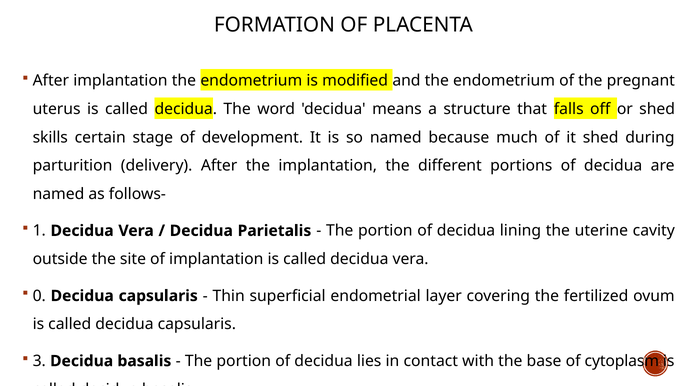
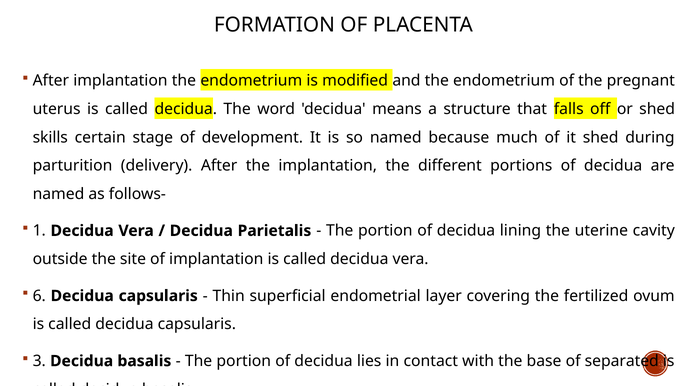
0: 0 -> 6 (39, 296)
cytoplasm: cytoplasm -> separated (622, 361)
